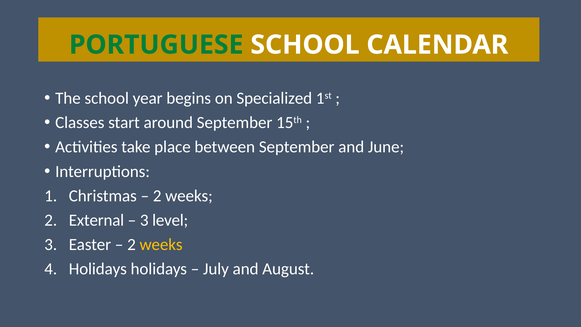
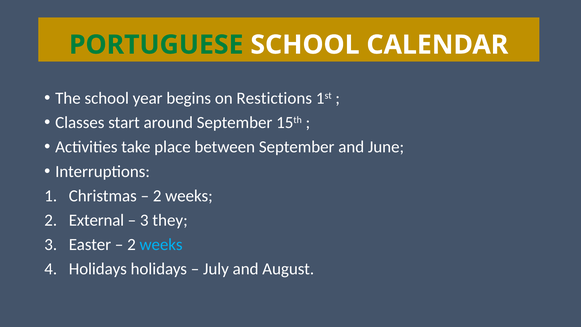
Specialized: Specialized -> Restictions (274, 98)
level: level -> they (170, 220)
weeks colour: yellow -> light blue (161, 244)
